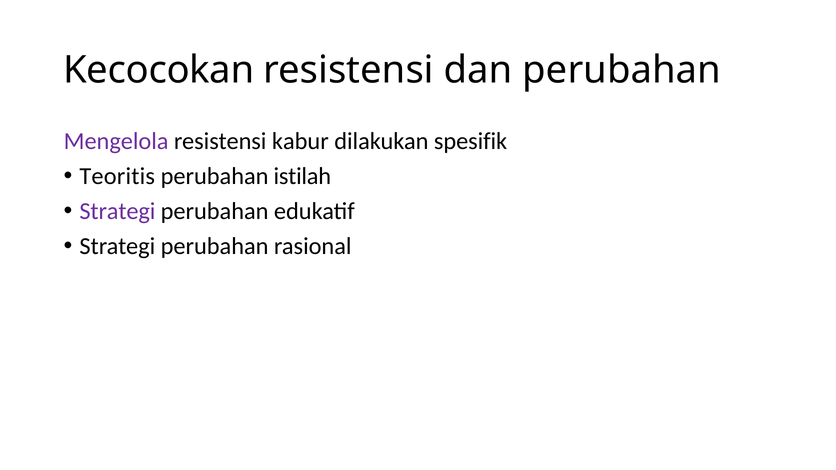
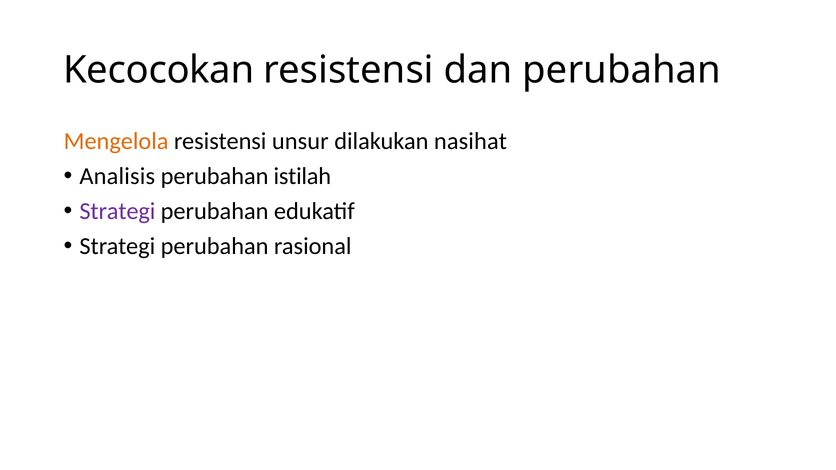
Mengelola colour: purple -> orange (116, 141)
kabur: kabur -> unsur (300, 141)
spesifik: spesifik -> nasihat (470, 141)
Teoritis: Teoritis -> Analisis (117, 176)
